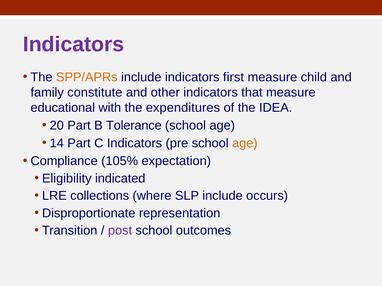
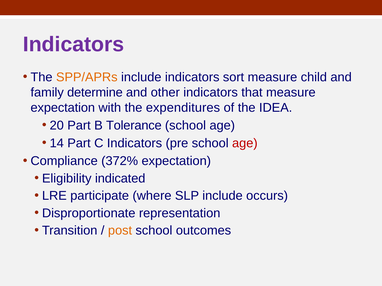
first: first -> sort (234, 77)
constitute: constitute -> determine (95, 93)
educational: educational -> expectation (63, 108)
age colour: orange -> red (245, 143)
105%: 105% -> 372% (120, 161)
collections: collections -> participate (100, 196)
post colour: purple -> orange (120, 231)
